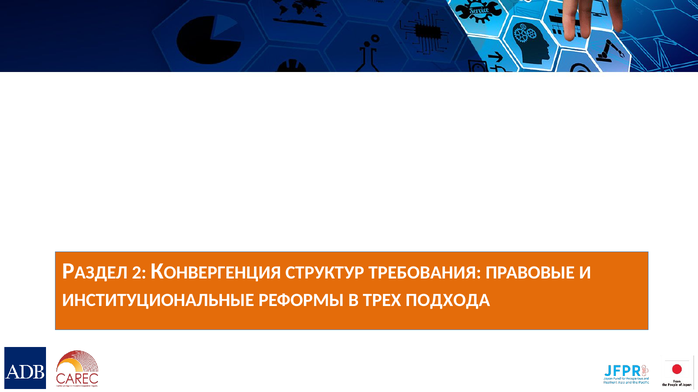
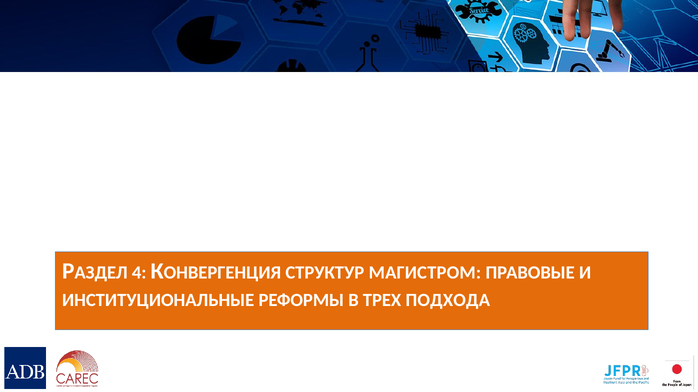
2: 2 -> 4 (139, 273)
ТРЕБОВАНИЯ: ТРЕБОВАНИЯ -> МАГИСТРОМ (425, 273)
